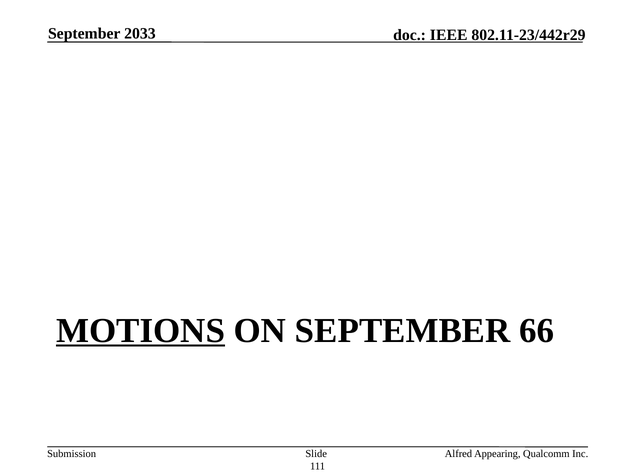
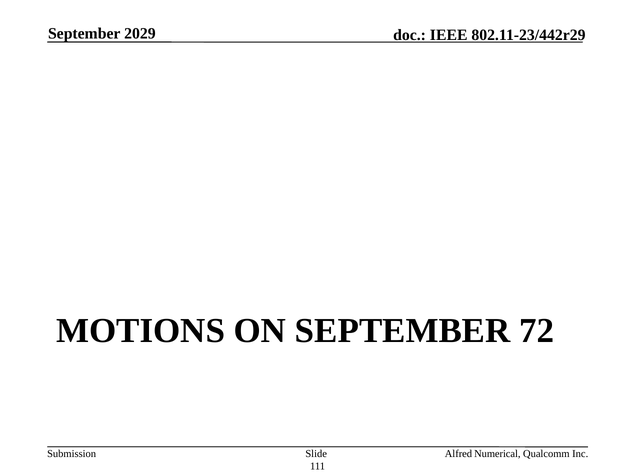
2033: 2033 -> 2029 (140, 33)
MOTIONS underline: present -> none (141, 330)
66: 66 -> 72 (537, 330)
Appearing: Appearing -> Numerical (497, 453)
